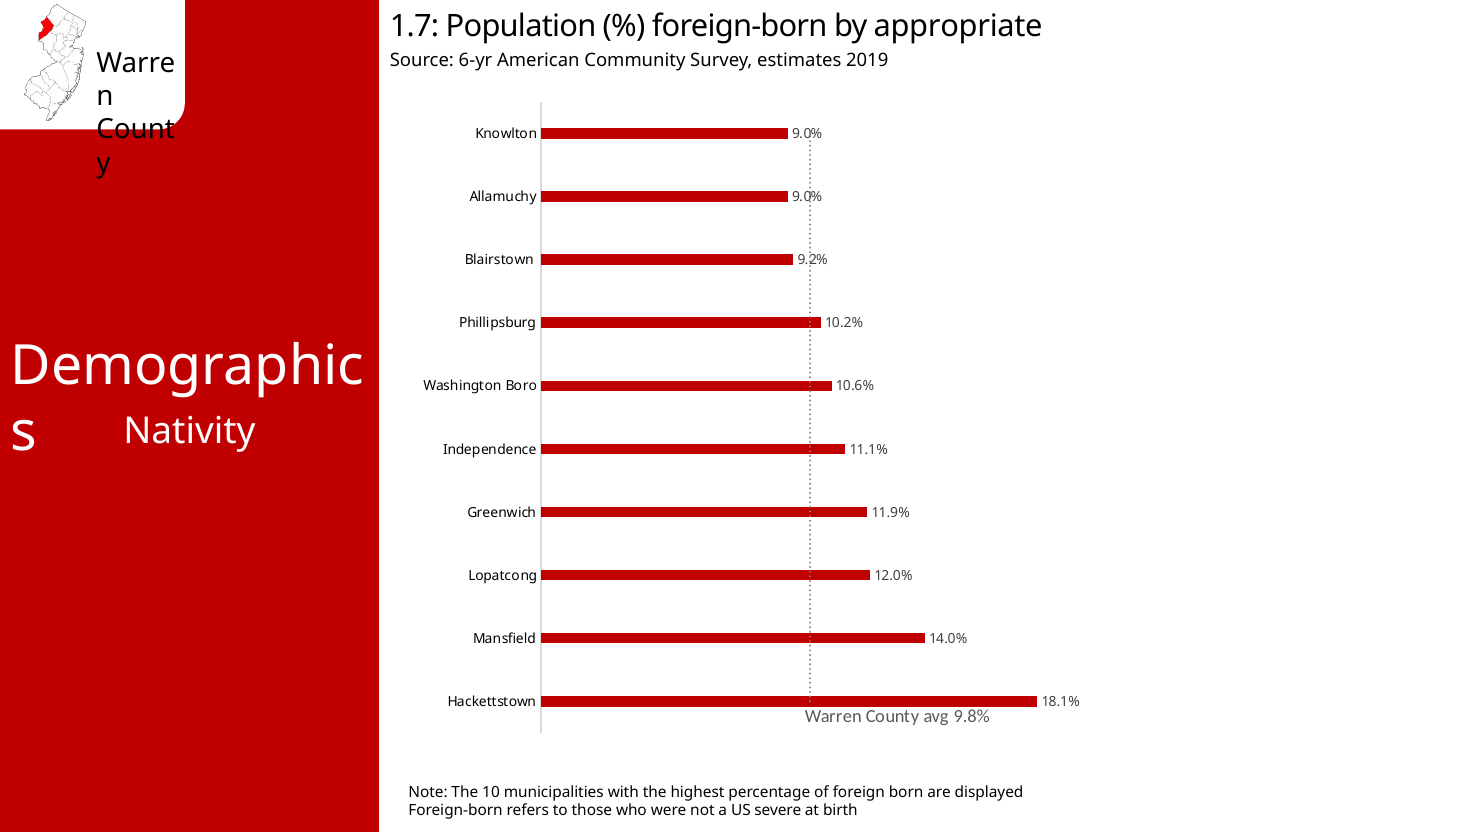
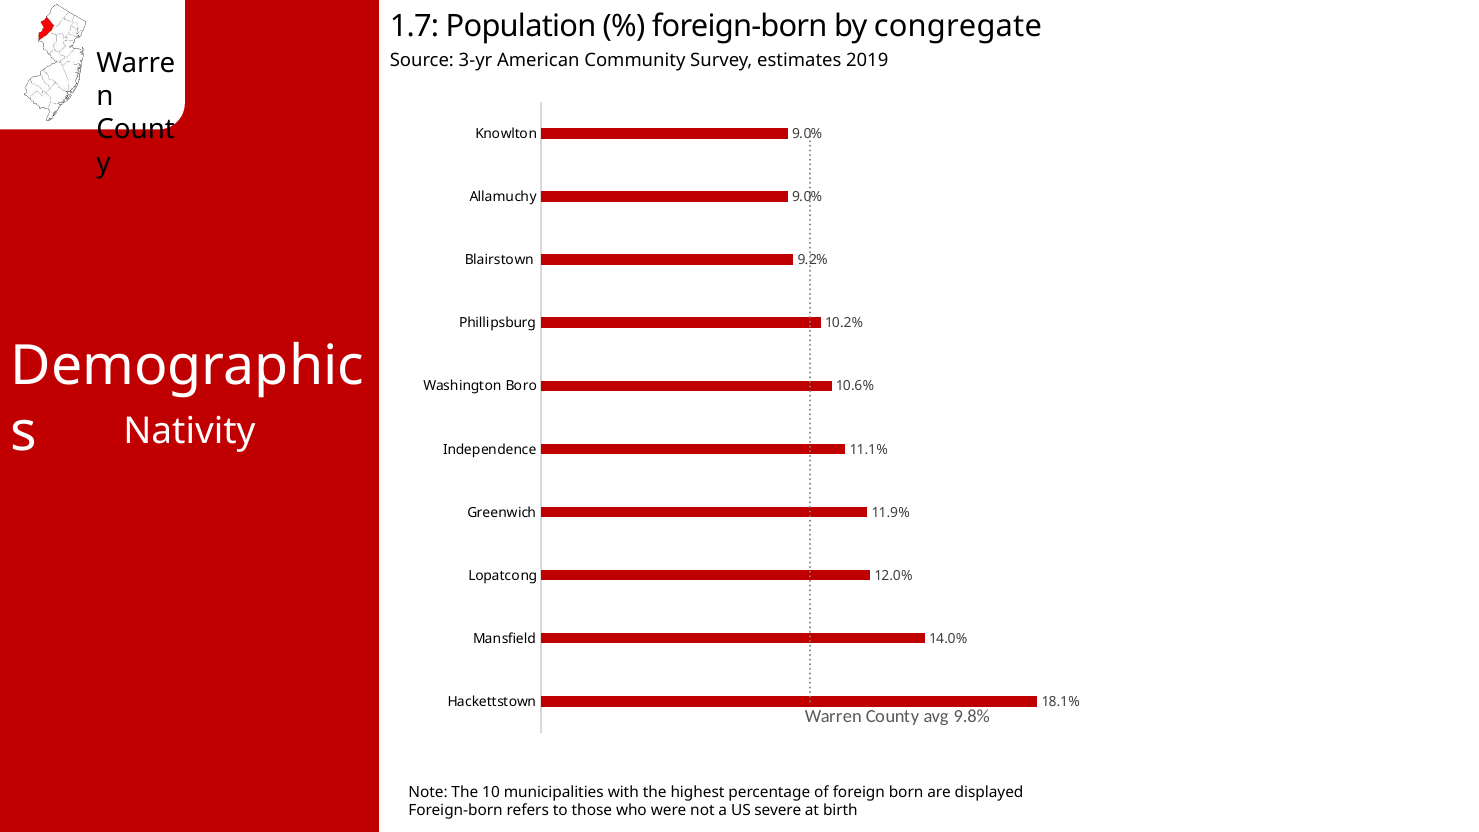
appropriate: appropriate -> congregate (958, 26)
6-yr: 6-yr -> 3-yr (476, 61)
